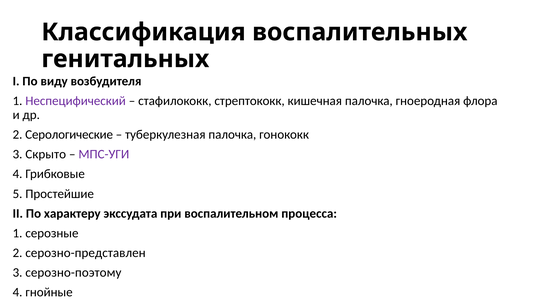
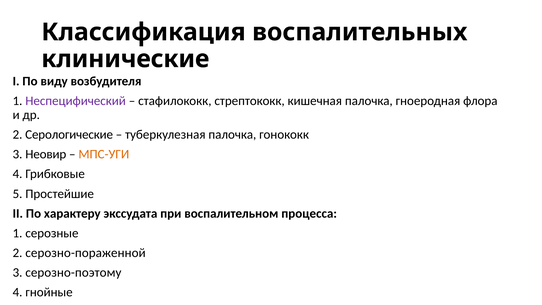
генитальных: генитальных -> клинические (125, 59)
Скрыто: Скрыто -> Неовир (46, 154)
МПС-УГИ colour: purple -> orange (104, 154)
серозно-представлен: серозно-представлен -> серозно-пораженной (85, 253)
